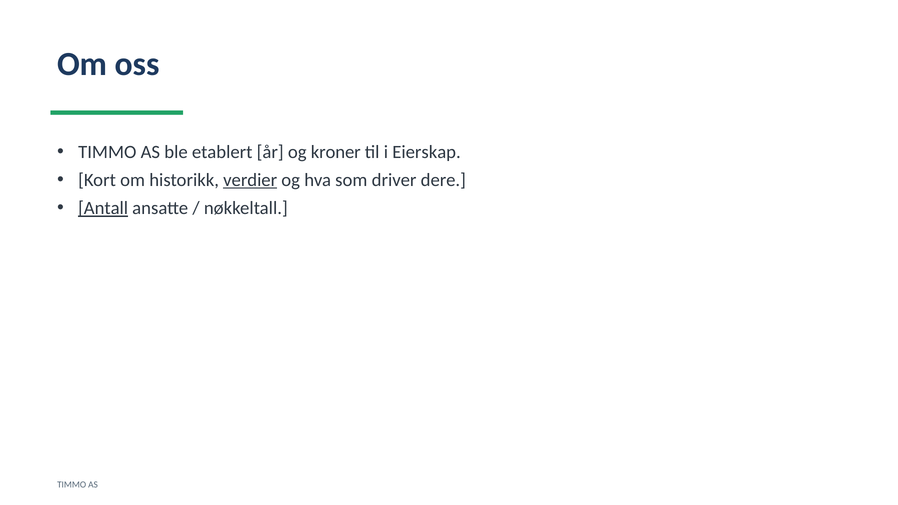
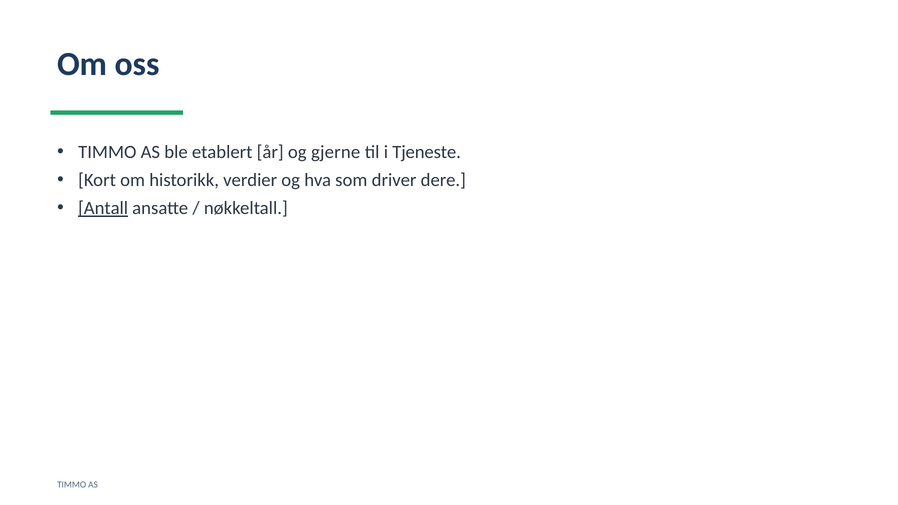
kroner: kroner -> gjerne (336, 152)
Eierskap: Eierskap -> Tjeneste (427, 152)
verdier underline: present -> none (250, 180)
